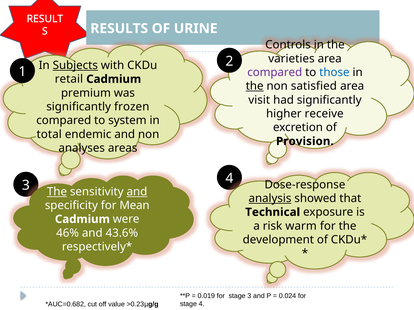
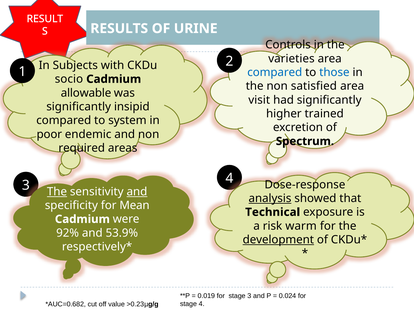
Subjects underline: present -> none (75, 65)
compared colour: purple -> blue (275, 72)
retail: retail -> socio (69, 79)
the underline: present -> none (255, 86)
premium: premium -> allowable (86, 93)
frozen: frozen -> insipid (132, 107)
receive: receive -> trained (324, 114)
total: total -> poor (49, 134)
Provision: Provision -> Spectrum (305, 141)
analyses: analyses -> required (82, 148)
46%: 46% -> 92% (68, 233)
43.6%: 43.6% -> 53.9% (122, 233)
development underline: none -> present (278, 240)
